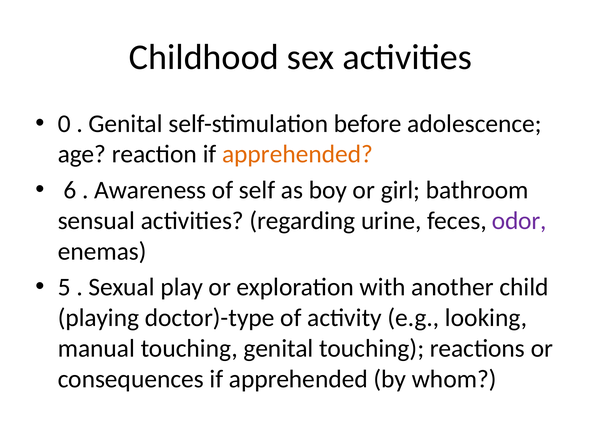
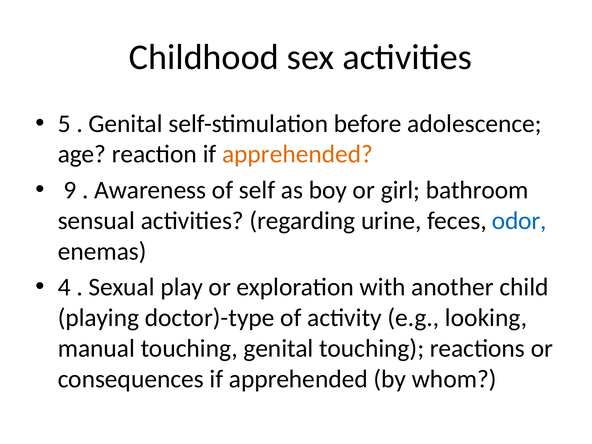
0: 0 -> 5 (64, 124)
6: 6 -> 9 (70, 190)
odor colour: purple -> blue (519, 221)
5: 5 -> 4 (64, 287)
